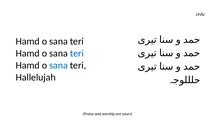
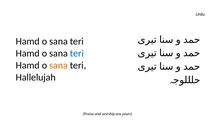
sana colour: blue -> orange (59, 65)
